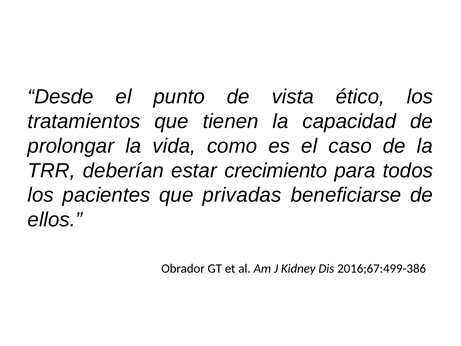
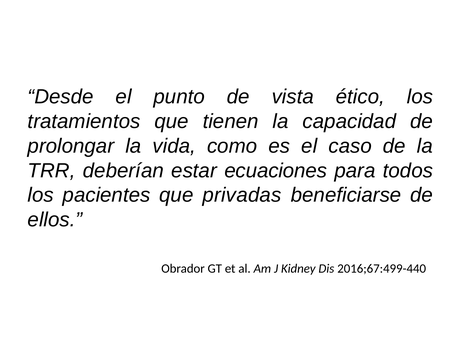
crecimiento: crecimiento -> ecuaciones (276, 170)
2016;67:499-386: 2016;67:499-386 -> 2016;67:499-440 (382, 268)
